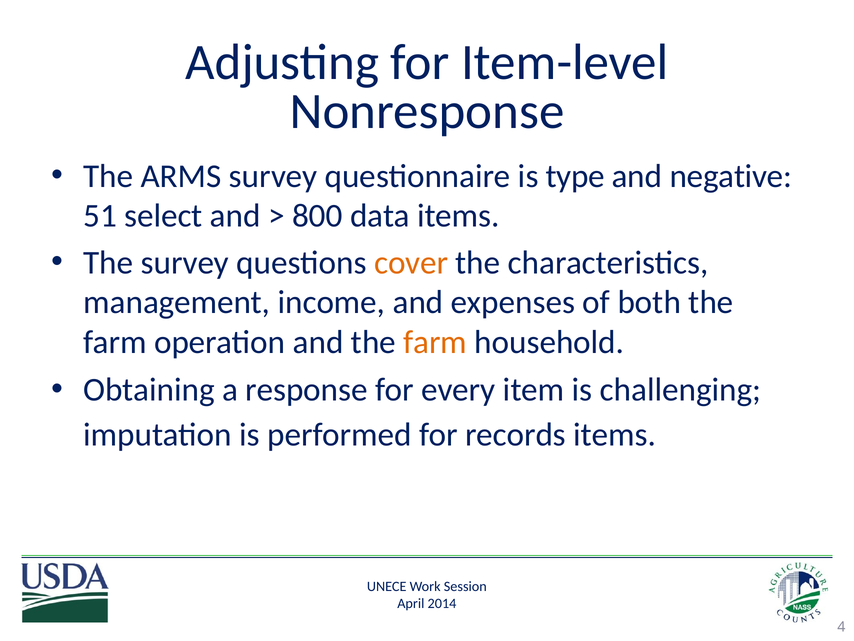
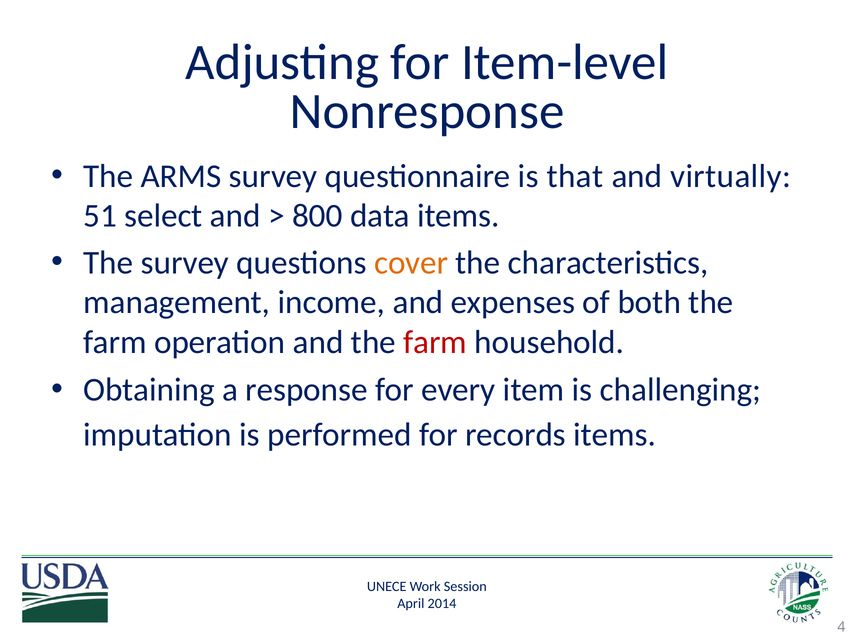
type: type -> that (575, 176)
negative: negative -> virtually (731, 176)
farm colour: orange -> red (435, 342)
